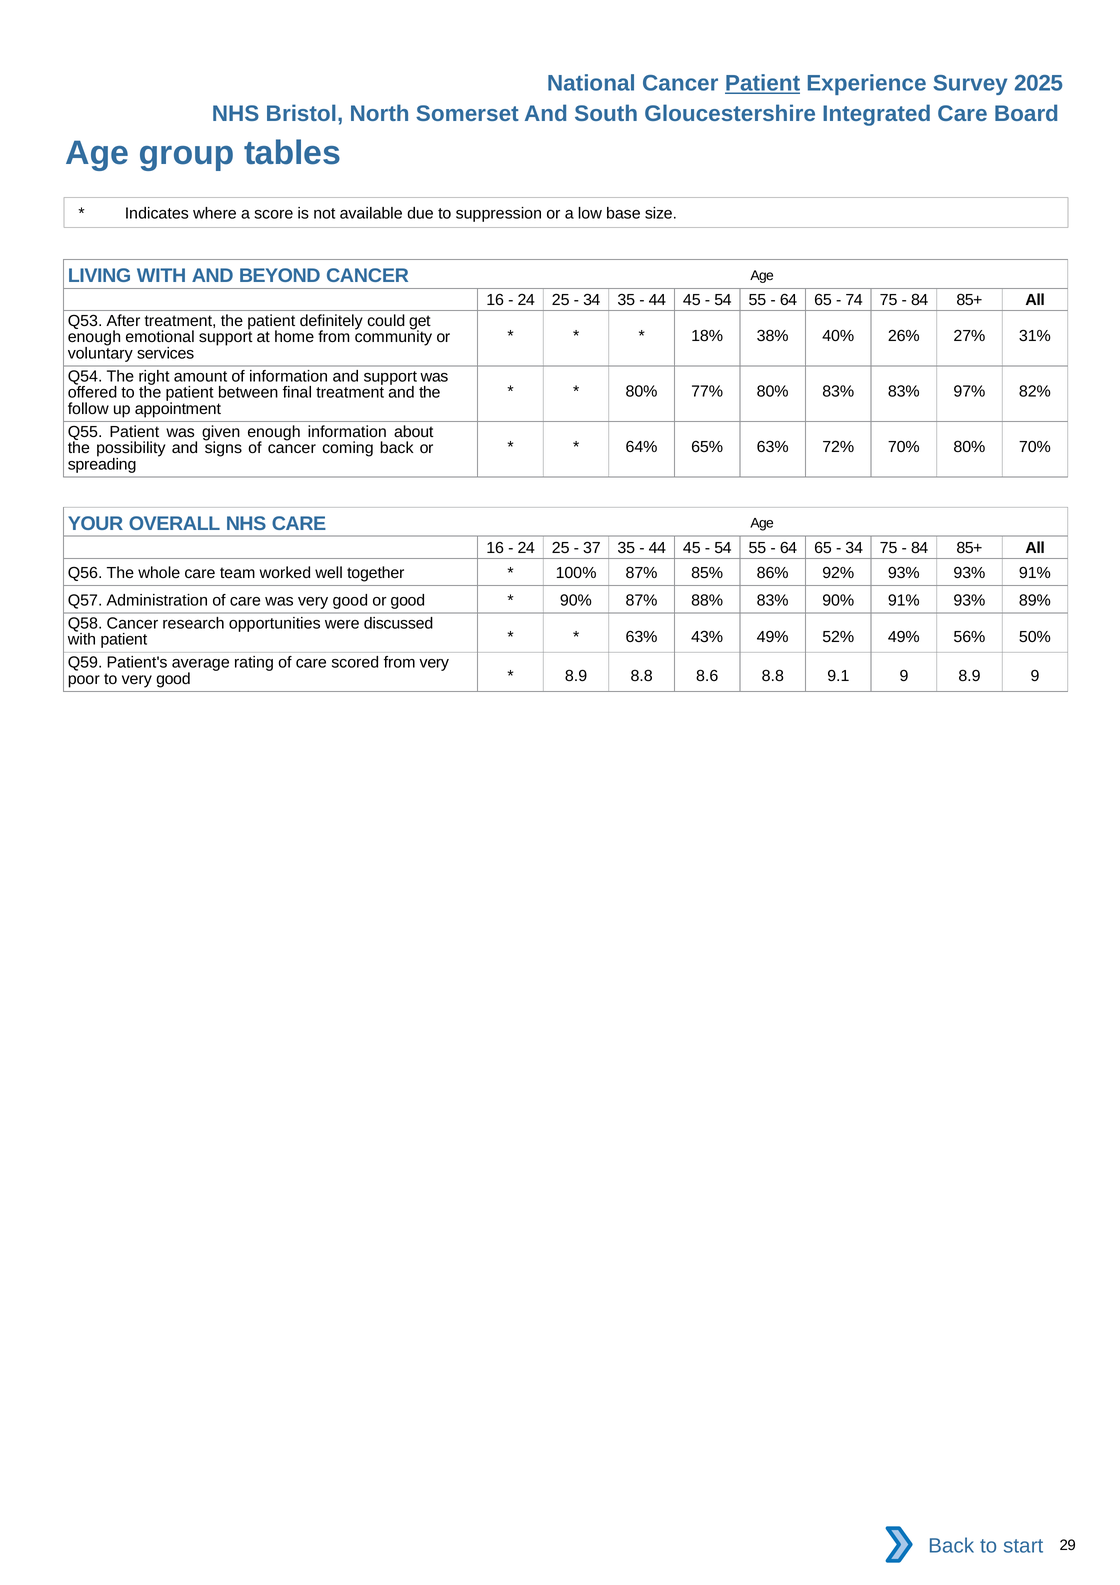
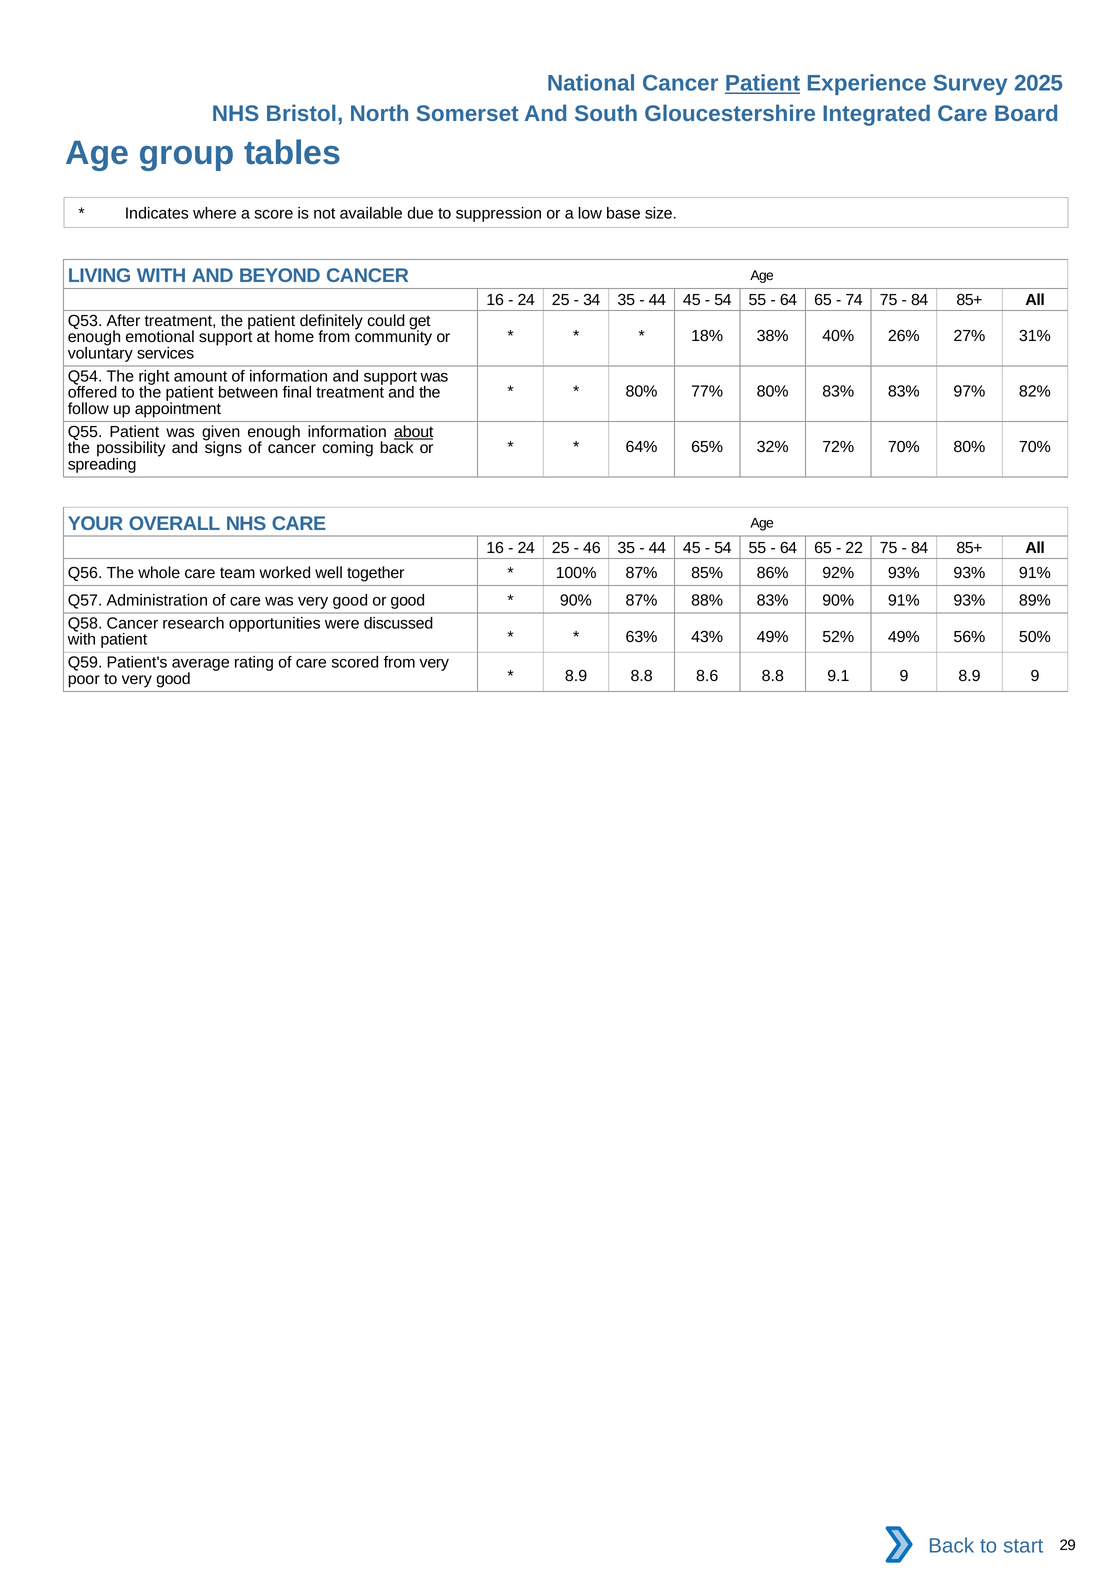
about underline: none -> present (414, 432)
65% 63%: 63% -> 32% (773, 447)
37: 37 -> 46 (592, 548)
34: 34 -> 22 (854, 548)
